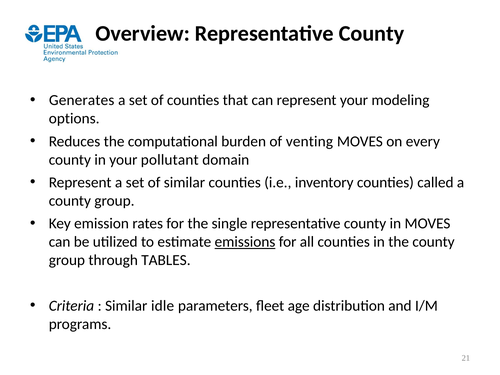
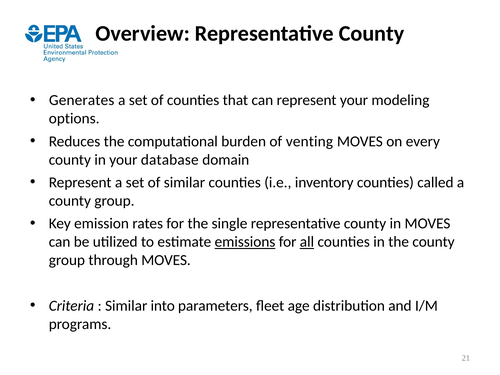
pollutant: pollutant -> database (170, 160)
all underline: none -> present (307, 242)
through TABLES: TABLES -> MOVES (166, 260)
idle: idle -> into (163, 306)
